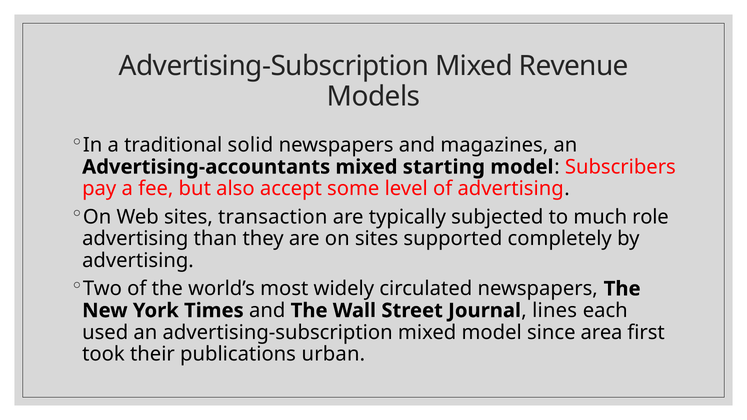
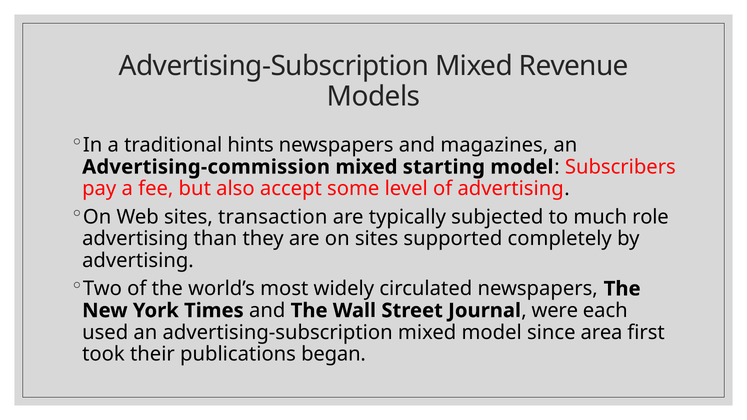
solid: solid -> hints (251, 145)
Advertising-accountants: Advertising-accountants -> Advertising-commission (206, 167)
lines: lines -> were (555, 311)
urban: urban -> began (334, 354)
